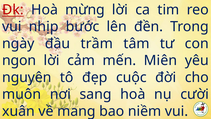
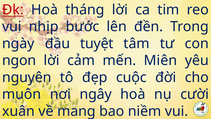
mừng: mừng -> tháng (85, 10)
trầm: trầm -> tuyệt (97, 43)
sang: sang -> ngây (96, 94)
